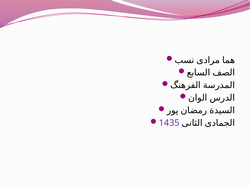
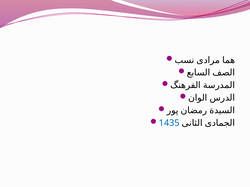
1435 colour: purple -> blue (169, 123)
